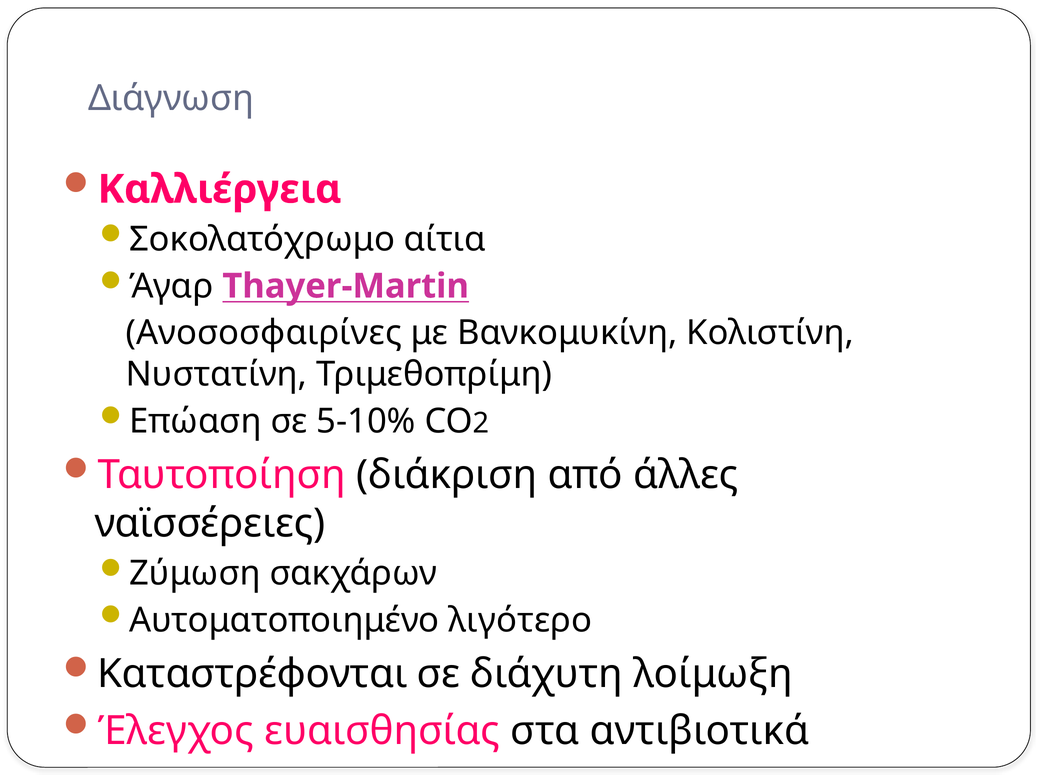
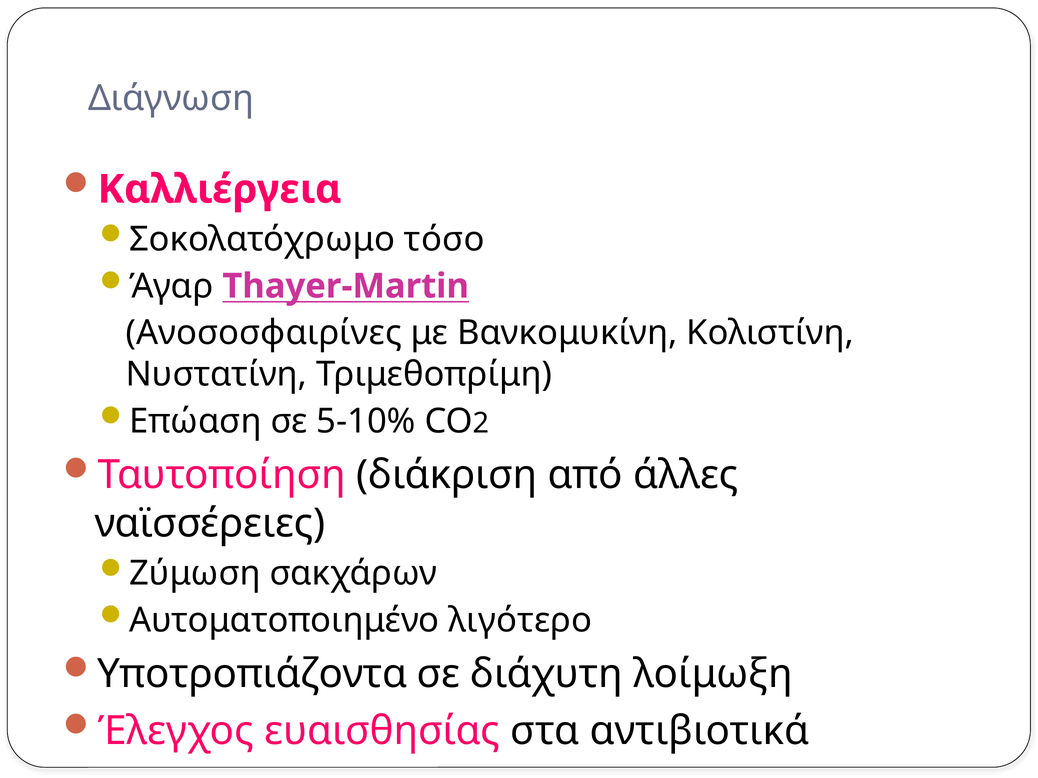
αίτια: αίτια -> τόσο (444, 239)
Καταστρέφονται: Καταστρέφονται -> Υποτροπιάζοντα (252, 674)
